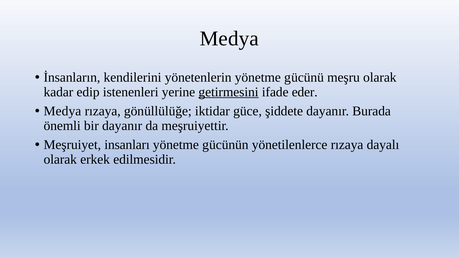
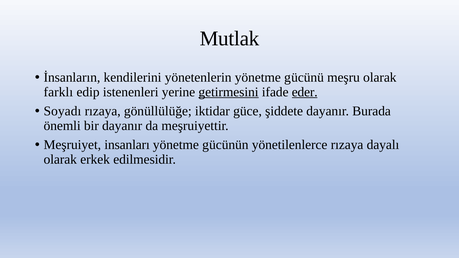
Medya: Medya -> Mutlak (230, 39)
kadar: kadar -> farklı (58, 92)
eder underline: none -> present (305, 92)
Medya: Medya -> Soyadı (62, 111)
